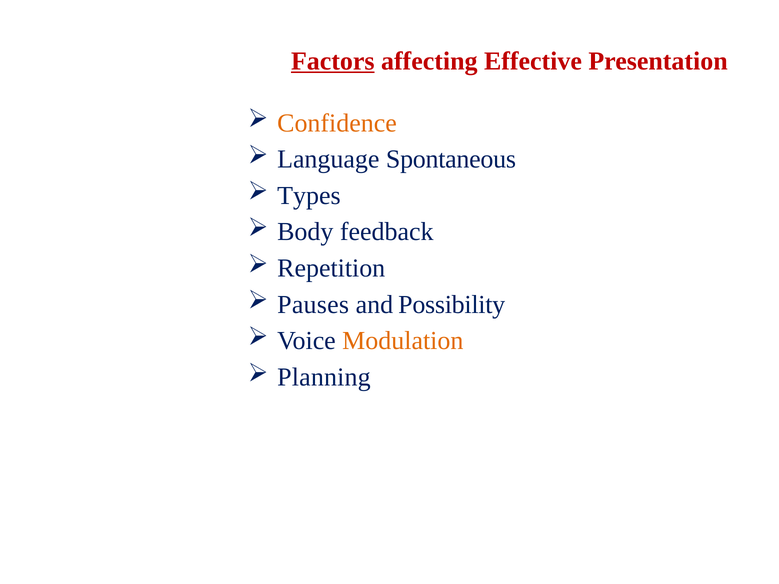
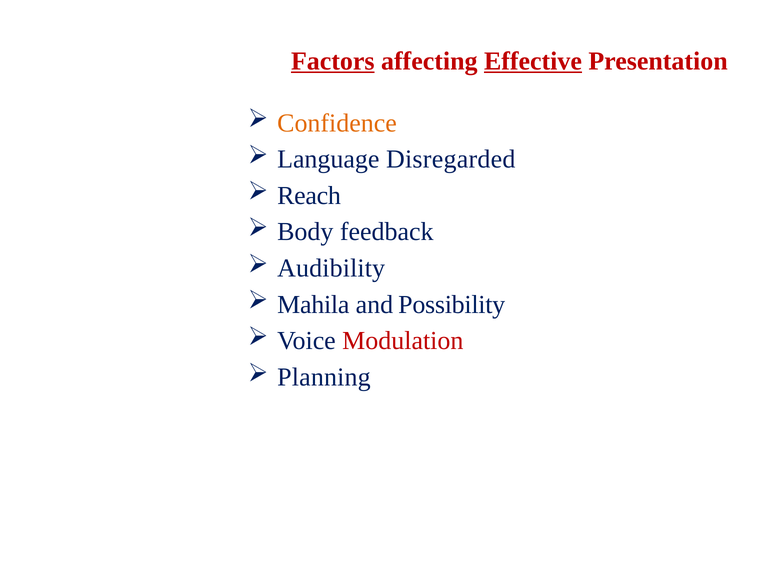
Effective underline: none -> present (533, 61)
Spontaneous: Spontaneous -> Disregarded (451, 159)
Types: Types -> Reach (309, 196)
Repetition: Repetition -> Audibility (331, 268)
Pauses: Pauses -> Mahila (313, 305)
Modulation colour: orange -> red (403, 341)
